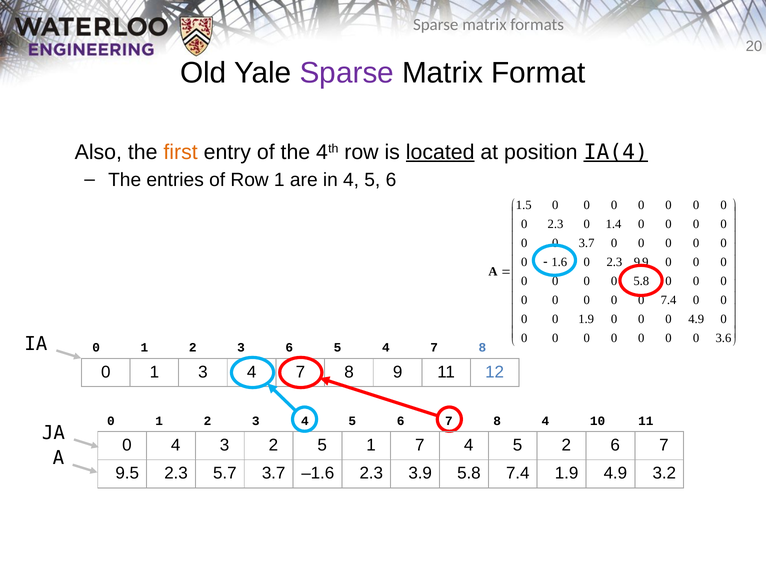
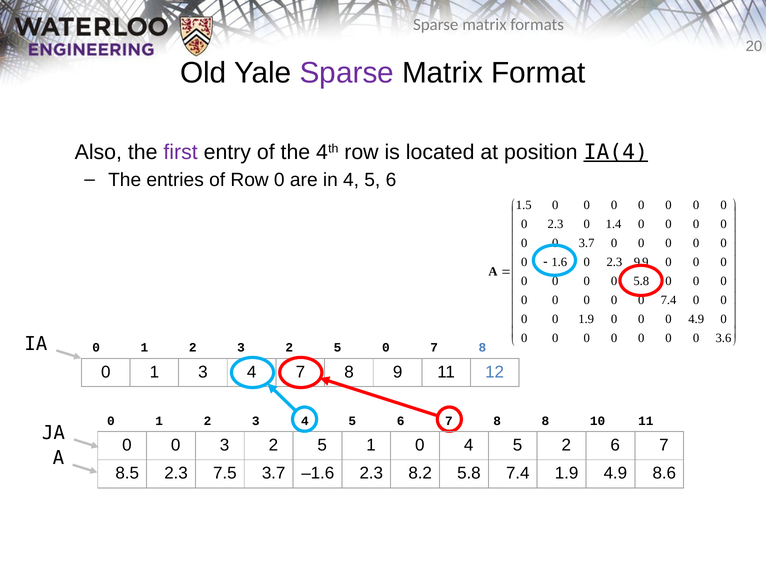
first colour: orange -> purple (181, 152)
located underline: present -> none (440, 152)
Row 1: 1 -> 0 (279, 180)
2 3 6: 6 -> 2 (289, 348)
4: 4 -> 0 (386, 348)
8 4: 4 -> 8 (545, 422)
4: 4 -> 0 (176, 446)
5 1 7: 7 -> 0 (420, 446)
9.5: 9.5 -> 8.5 (127, 474)
5.7: 5.7 -> 7.5 (225, 474)
3.9: 3.9 -> 8.2 (420, 474)
3.2: 3.2 -> 8.6 (664, 474)
